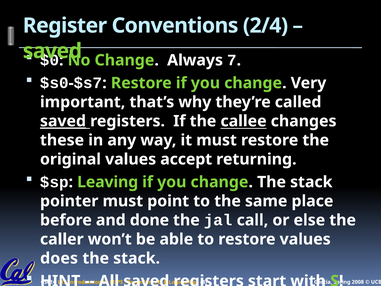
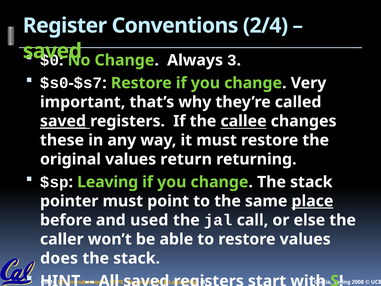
7: 7 -> 3 (232, 60)
accept: accept -> return (186, 159)
place underline: none -> present (312, 201)
done: done -> used (149, 220)
